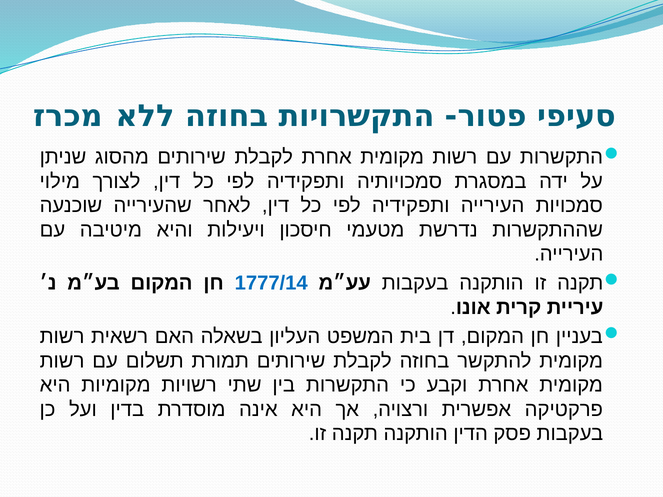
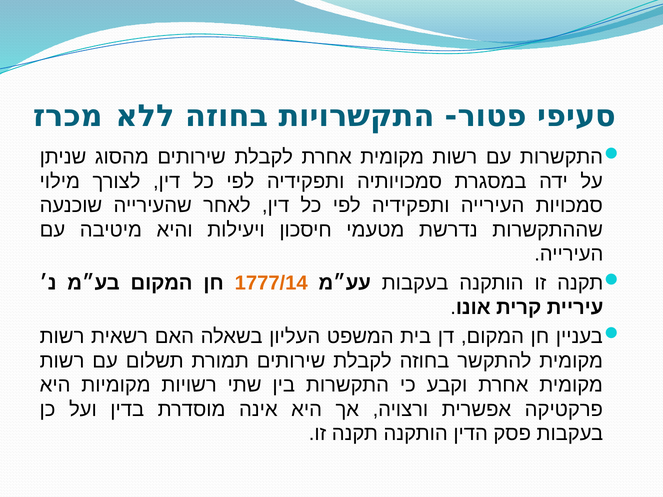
1777/14 colour: blue -> orange (271, 283)
